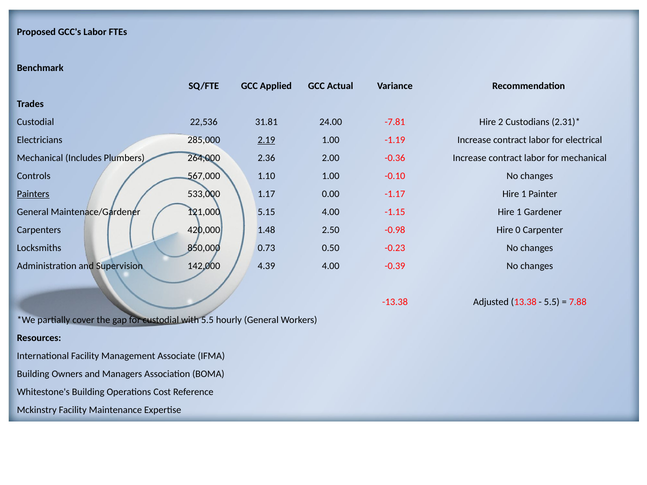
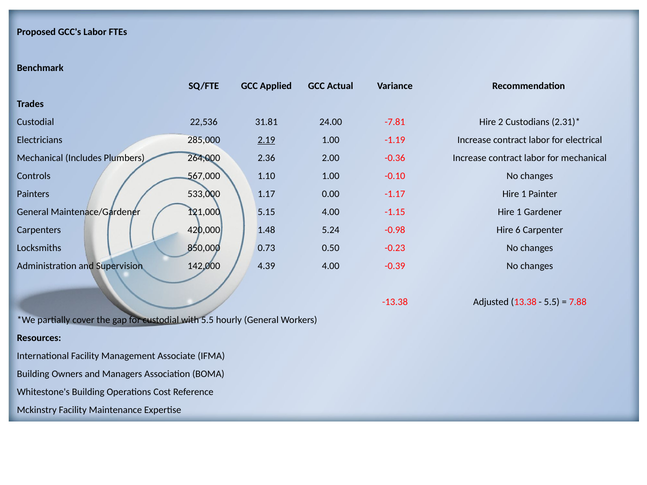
Painters underline: present -> none (33, 194)
2.50: 2.50 -> 5.24 (331, 230)
0: 0 -> 6 (518, 230)
